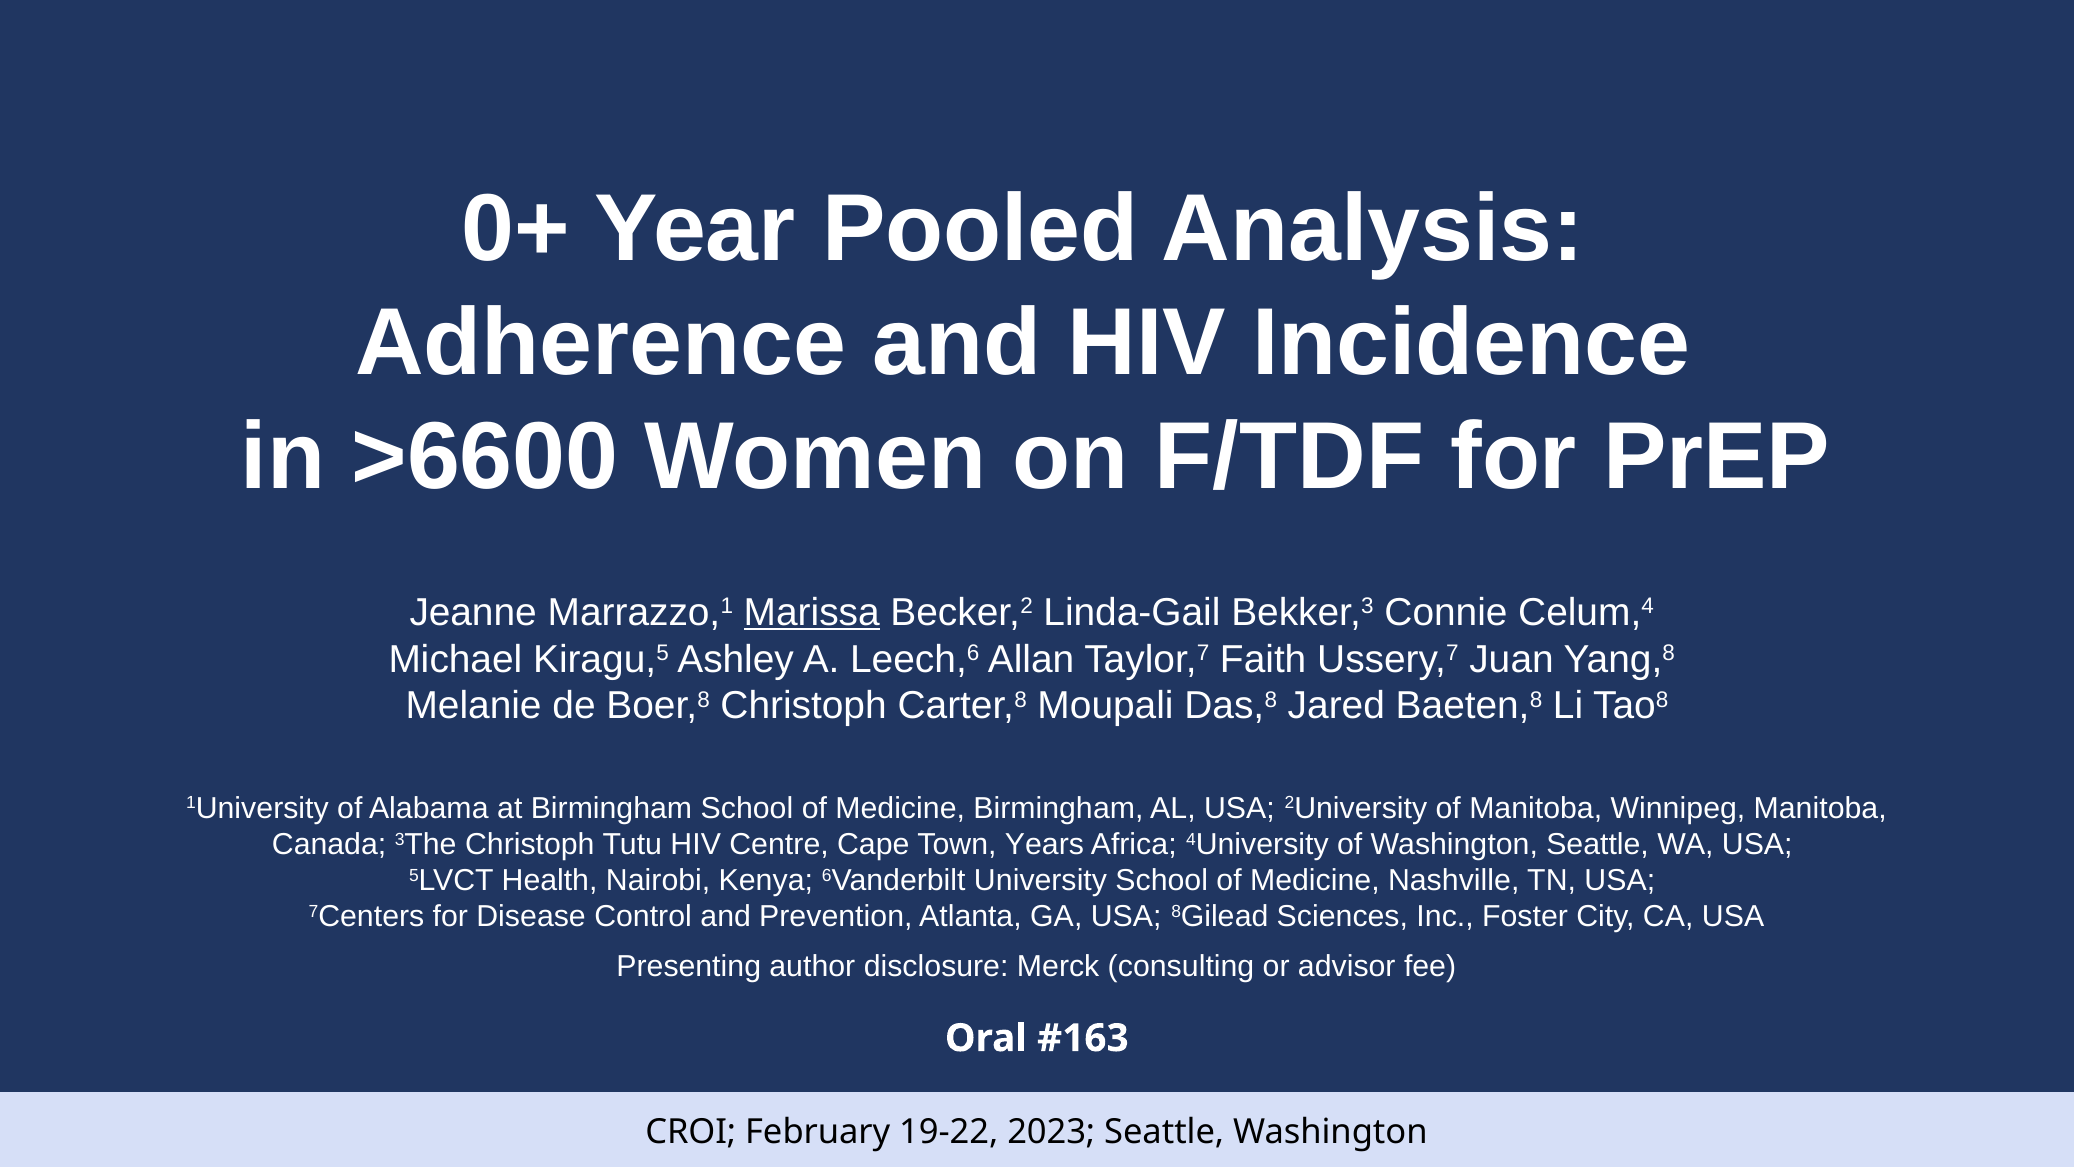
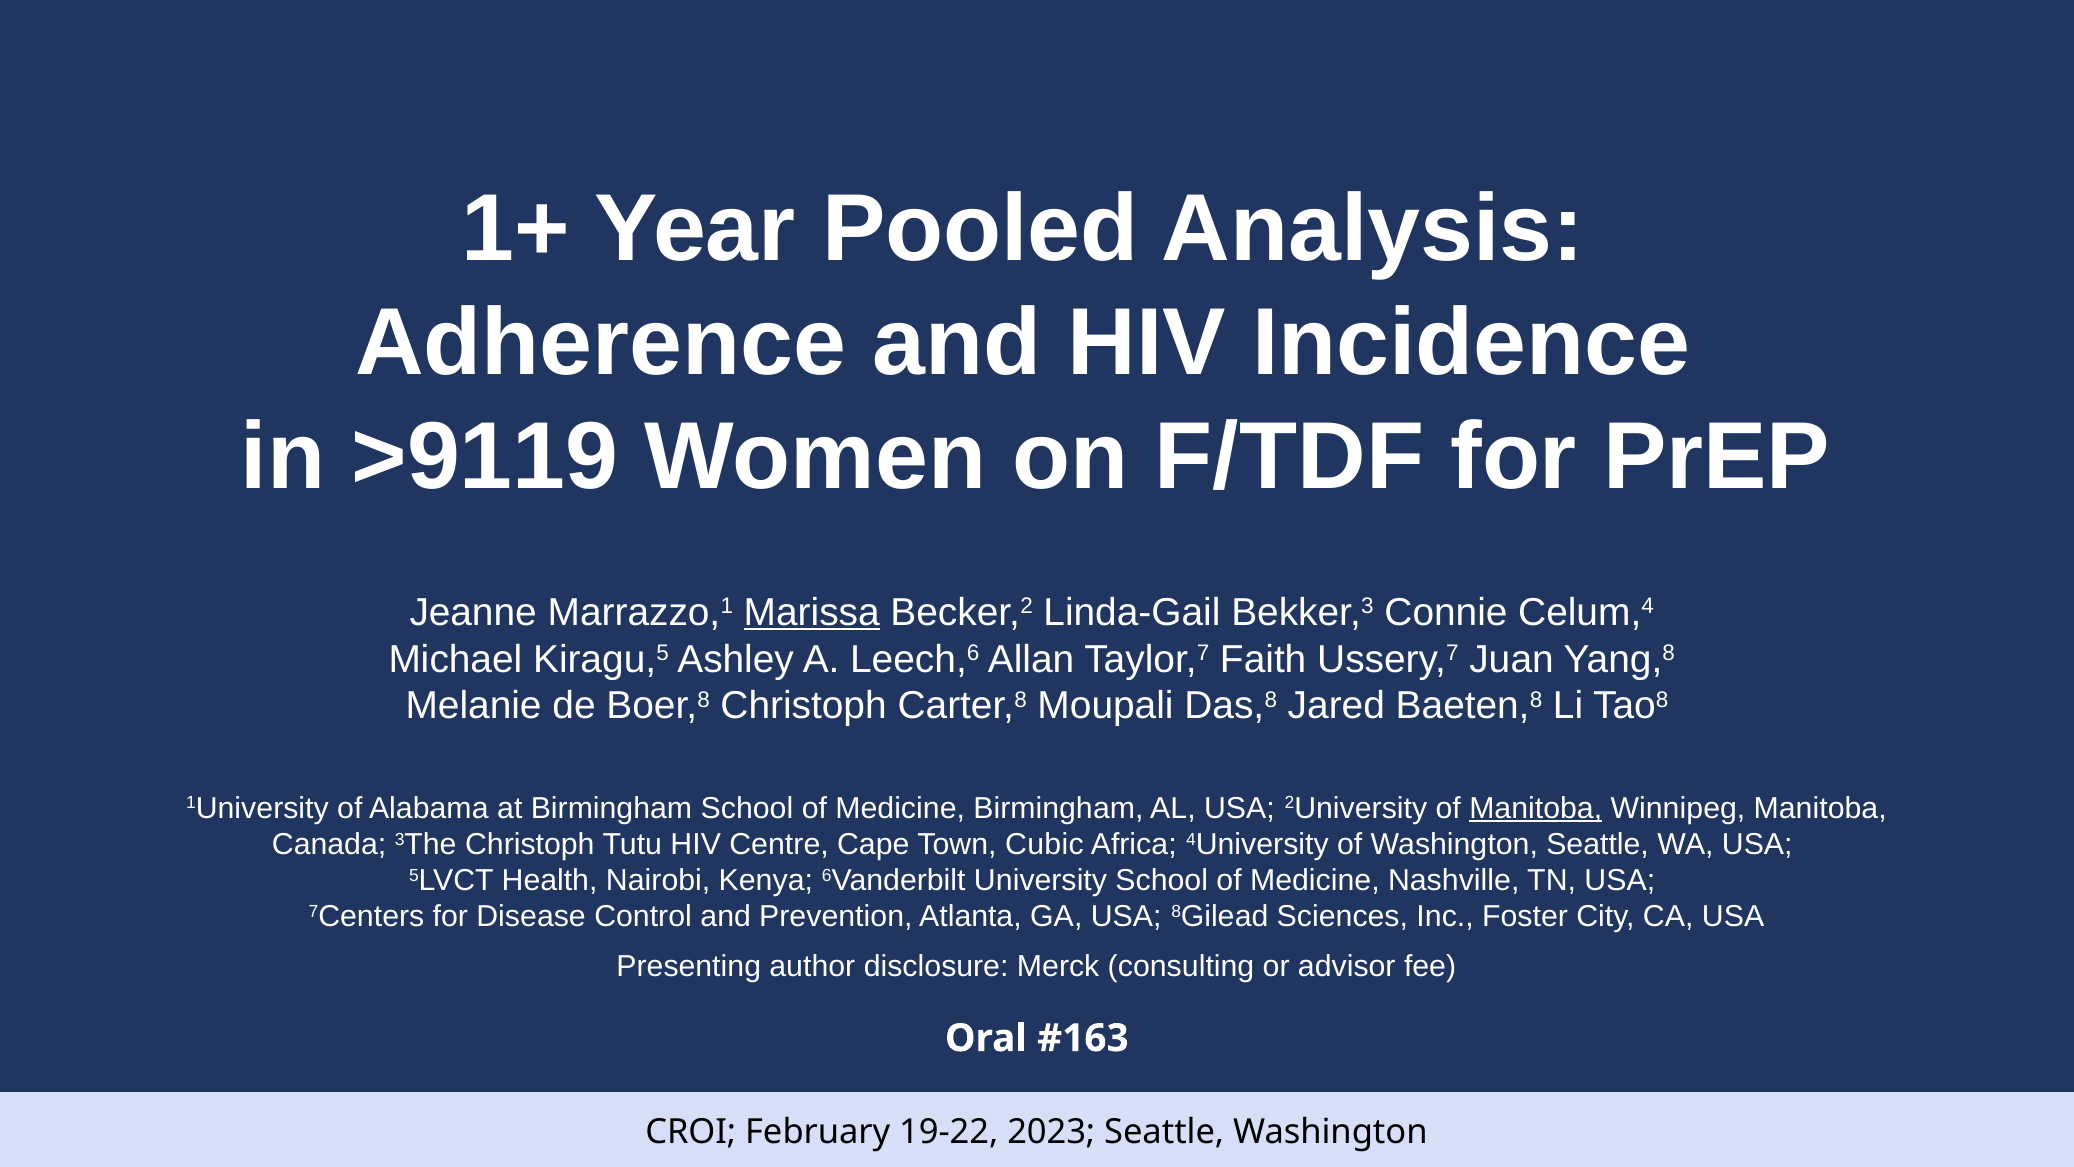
0+: 0+ -> 1+ (516, 229)
>6600: >6600 -> >9119 (485, 457)
Manitoba underline: none -> present (1536, 808)
Years: Years -> Cubic (1044, 844)
